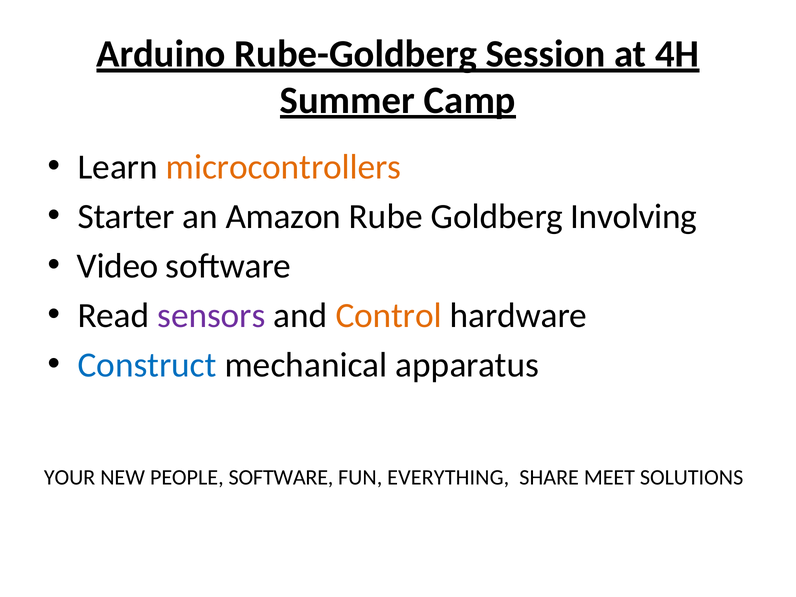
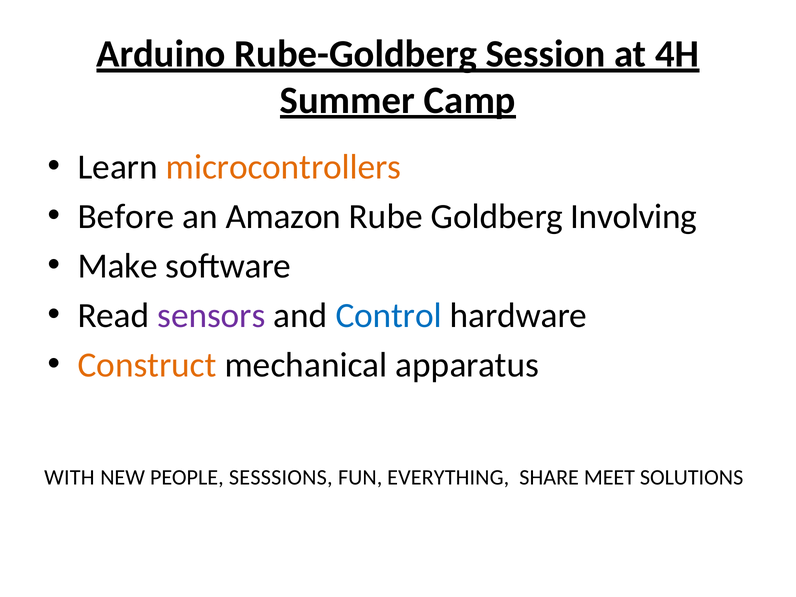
Starter: Starter -> Before (126, 217)
Video: Video -> Make (118, 266)
Control colour: orange -> blue (389, 316)
Construct colour: blue -> orange (147, 365)
YOUR: YOUR -> WITH (69, 477)
PEOPLE SOFTWARE: SOFTWARE -> SESSSIONS (281, 477)
